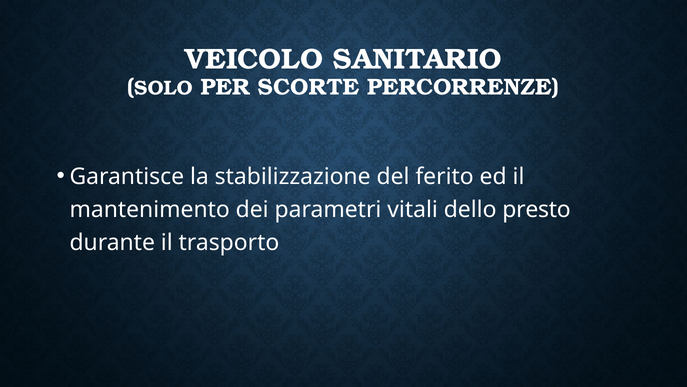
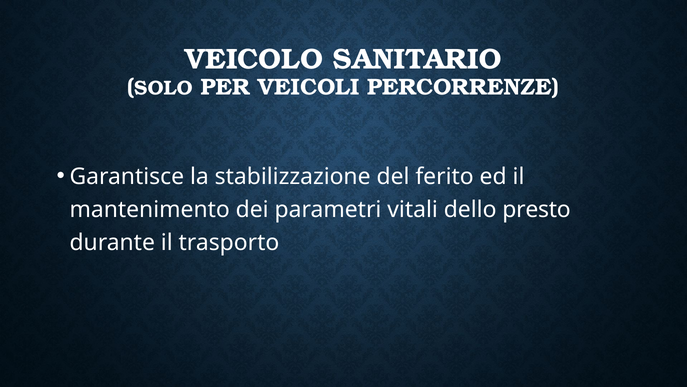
SCORTE: SCORTE -> VEICOLI (309, 87)
